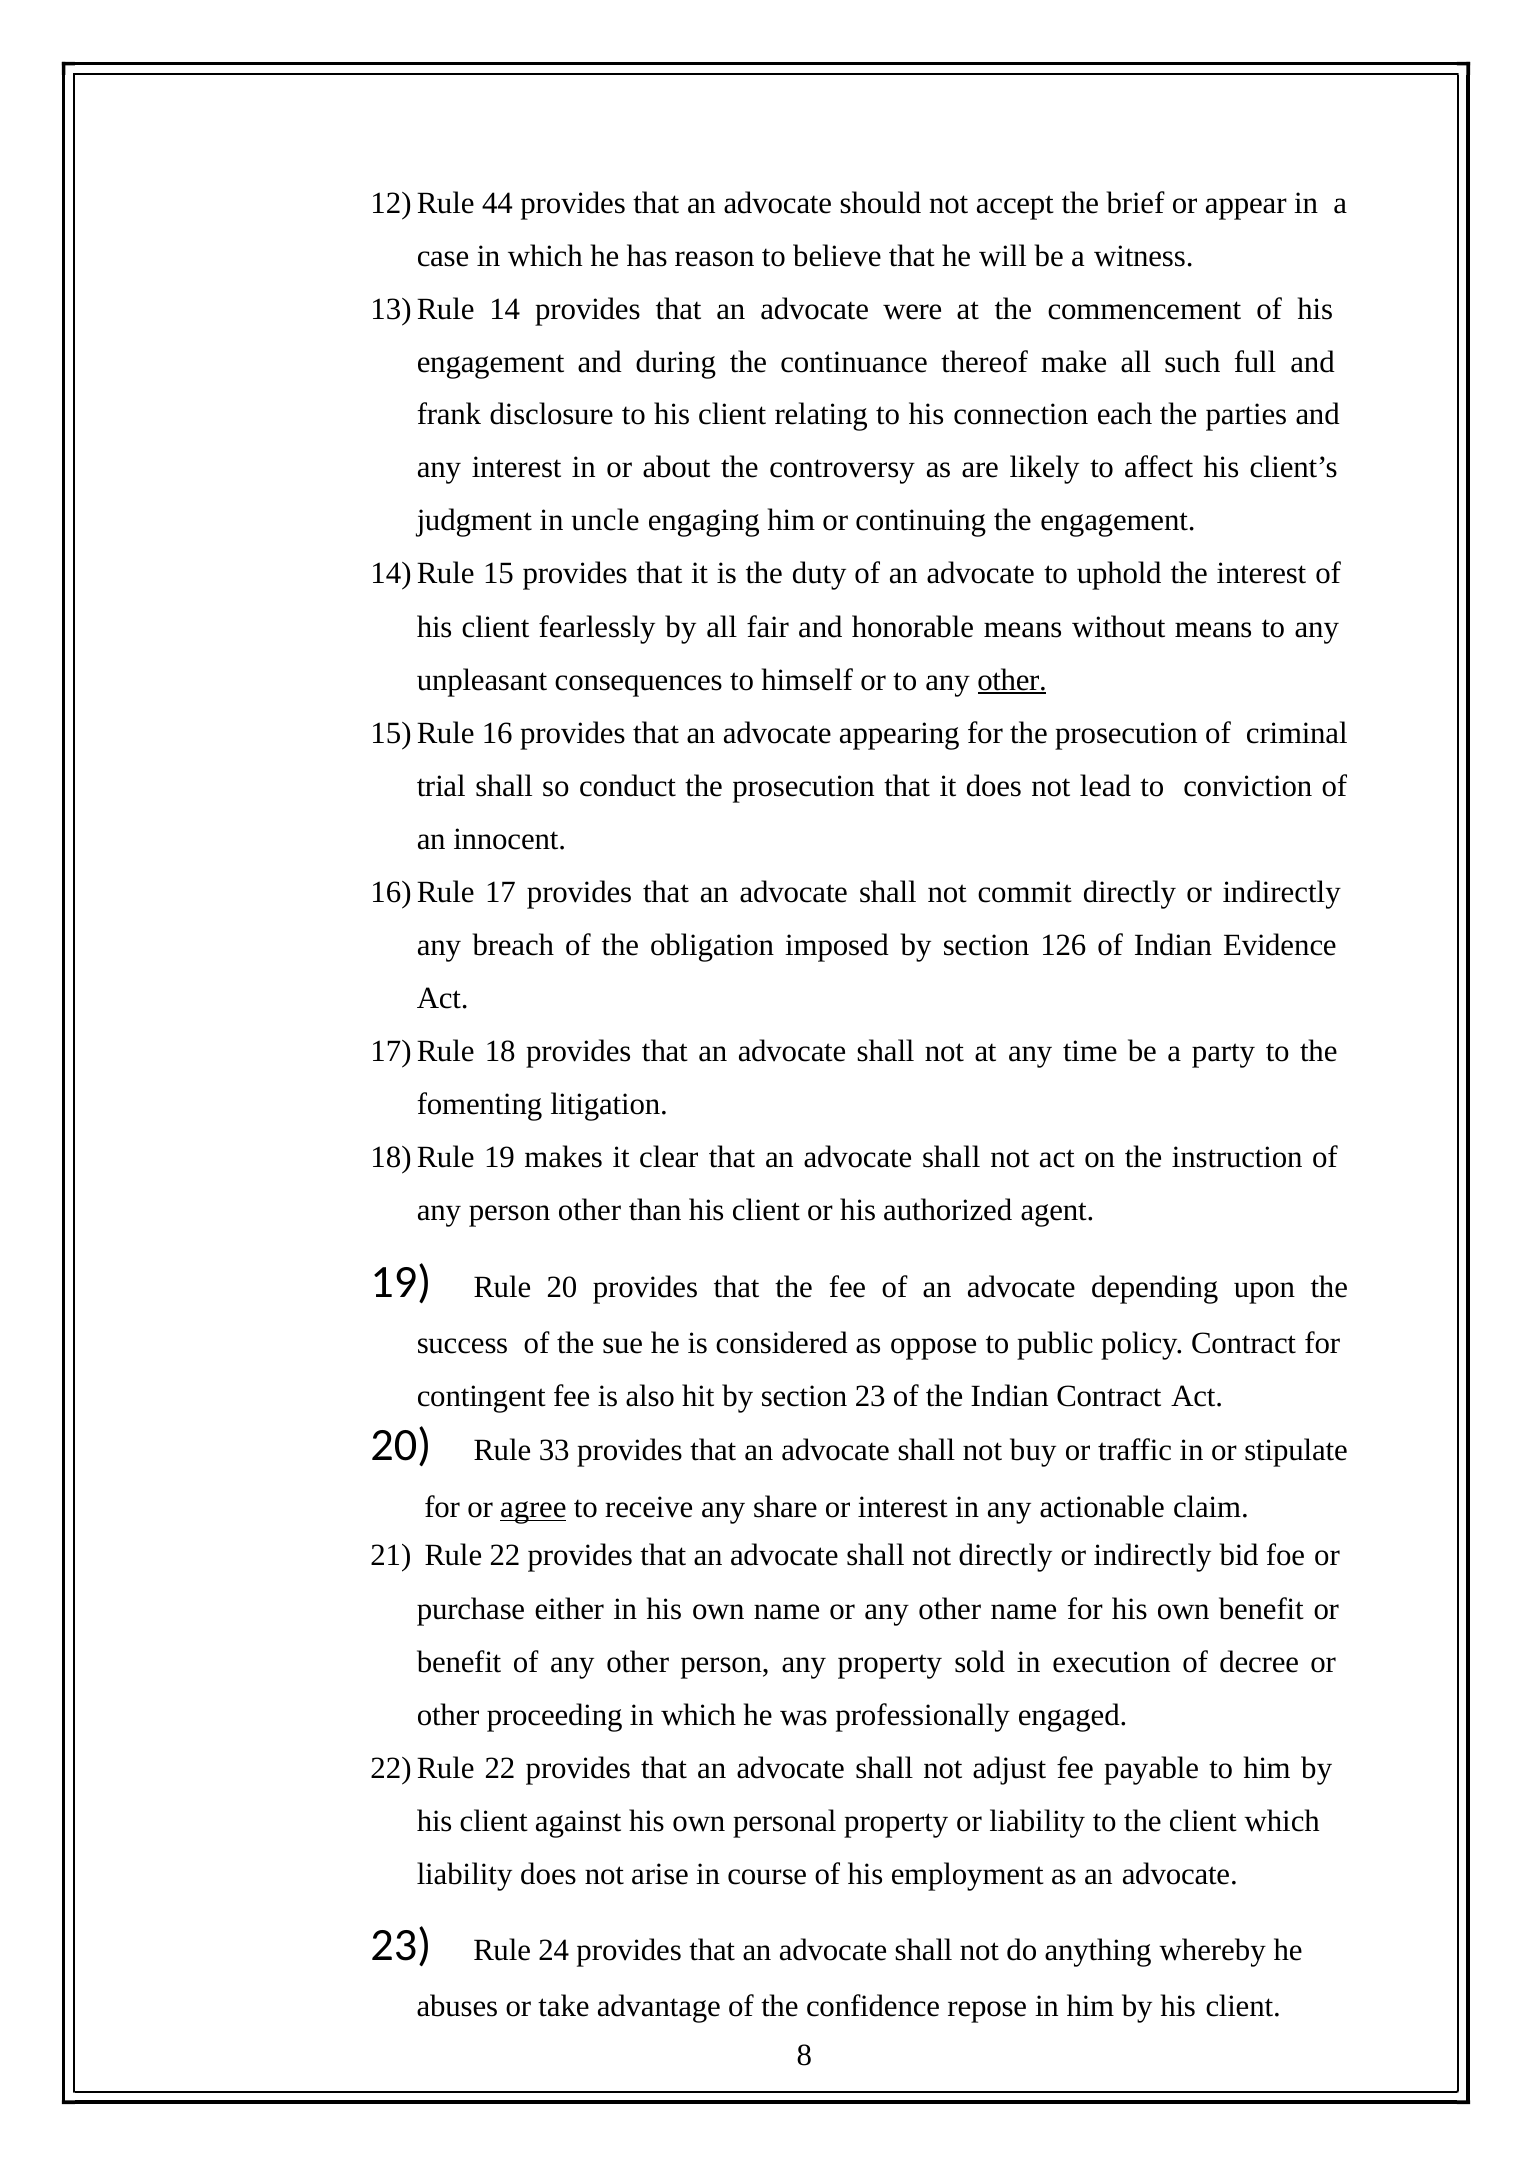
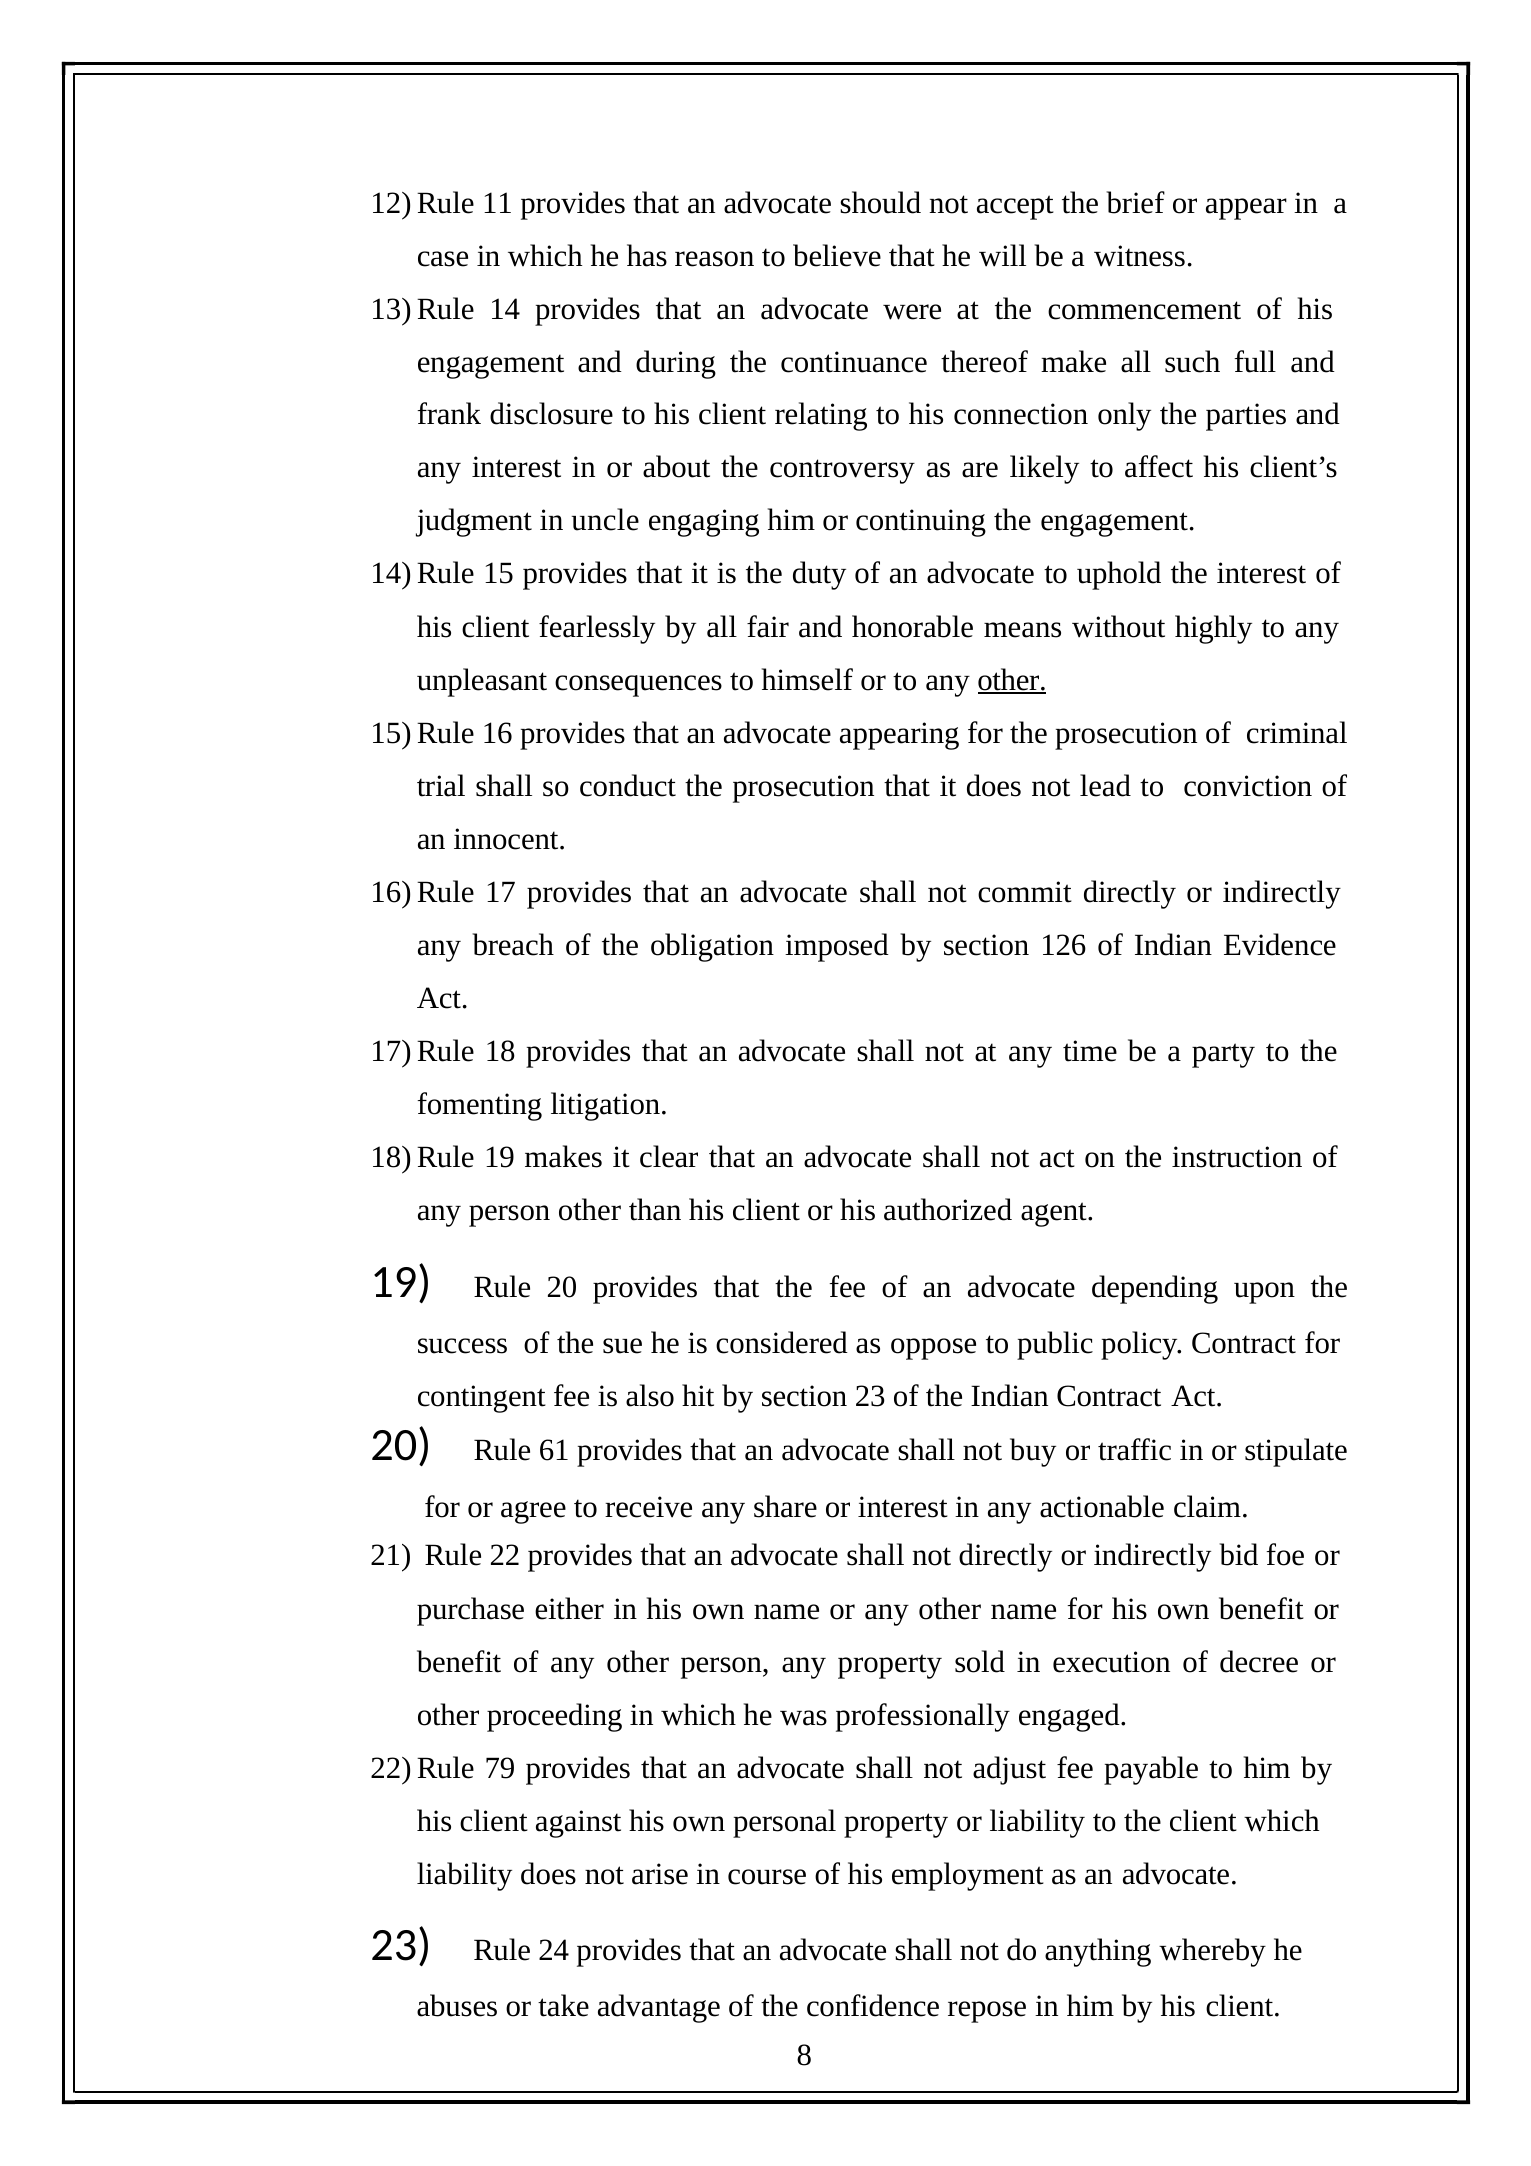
44: 44 -> 11 (497, 203)
each: each -> only (1124, 415)
without means: means -> highly (1214, 627)
33: 33 -> 61 (554, 1451)
agree underline: present -> none (533, 1508)
22: 22 -> 79 (500, 1768)
